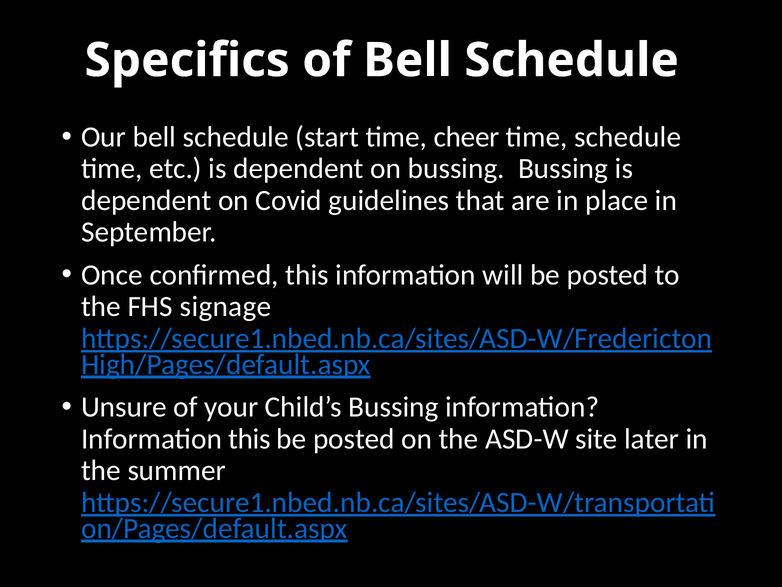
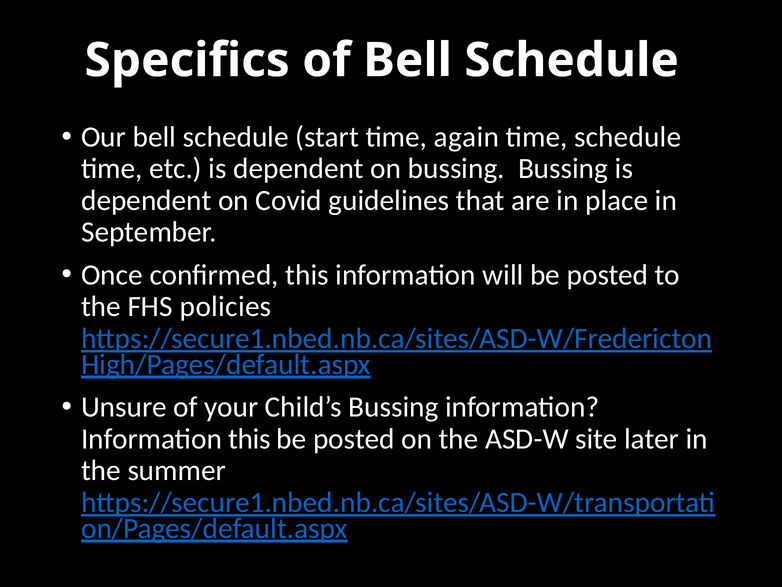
cheer: cheer -> again (466, 137)
signage: signage -> policies (226, 306)
